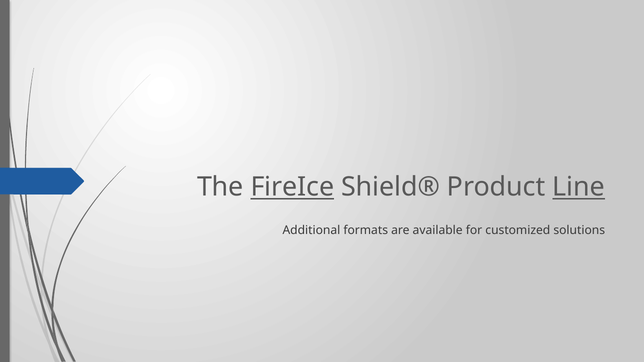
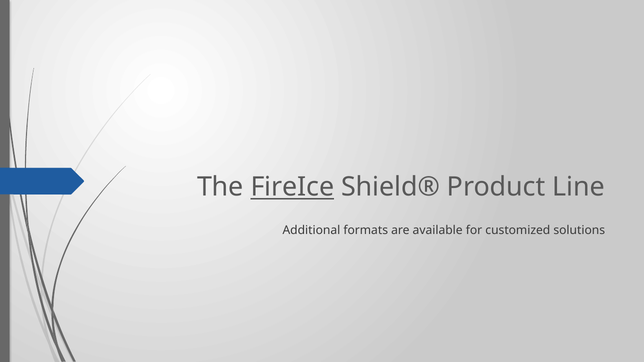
Line underline: present -> none (579, 187)
